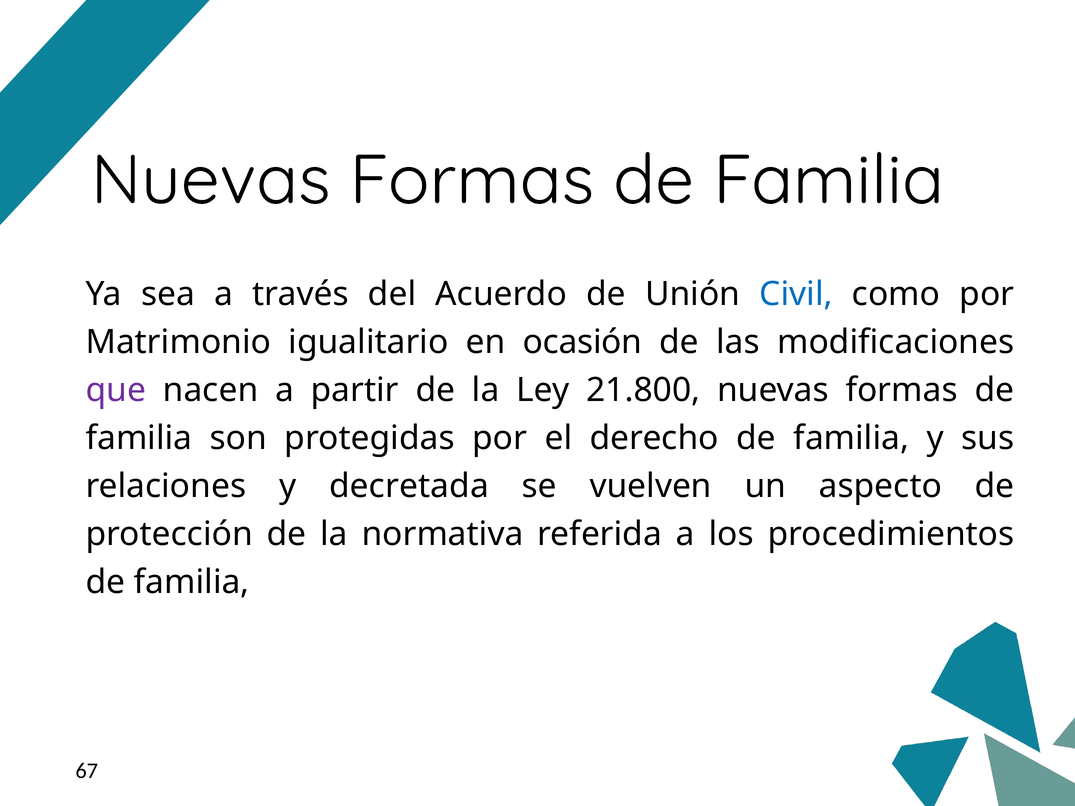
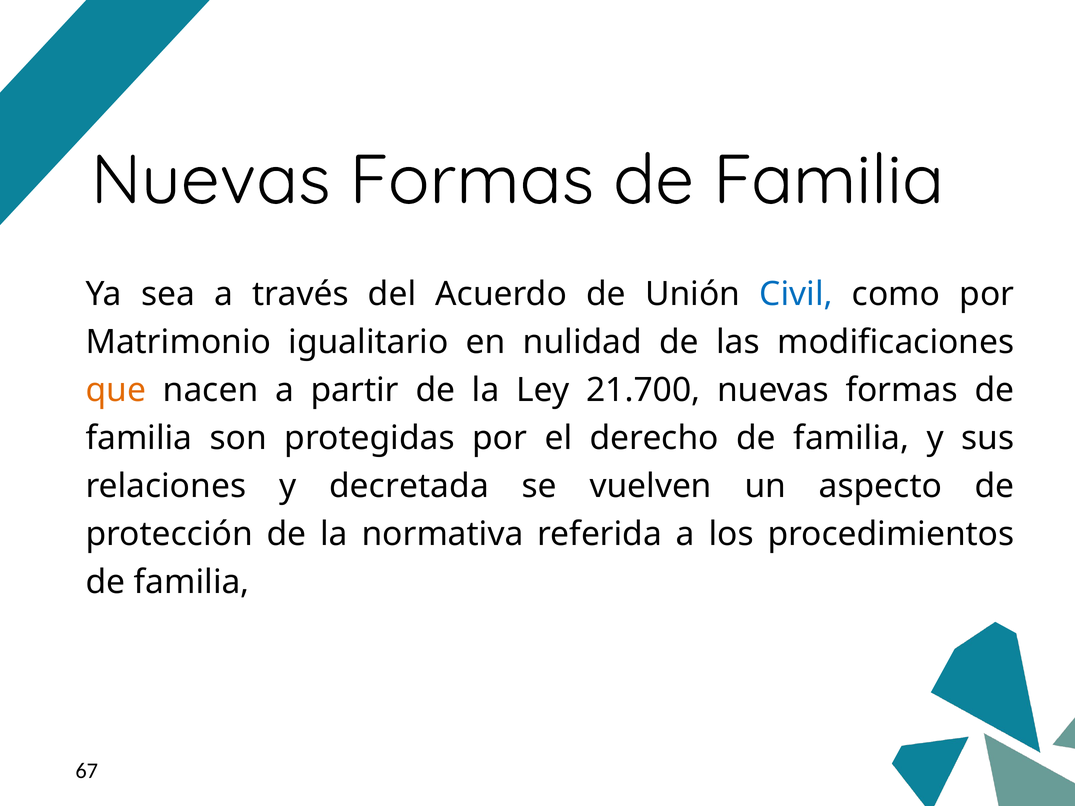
ocasión: ocasión -> nulidad (582, 342)
que colour: purple -> orange (116, 390)
21.800: 21.800 -> 21.700 (643, 390)
